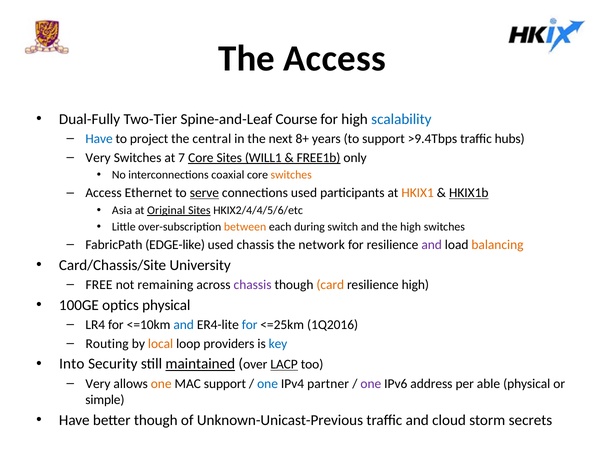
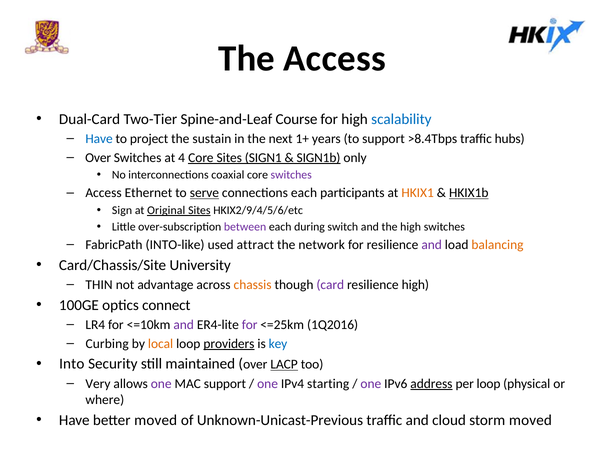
Dual-Fully: Dual-Fully -> Dual-Card (90, 119)
central: central -> sustain (212, 139)
8+: 8+ -> 1+ (302, 139)
>9.4Tbps: >9.4Tbps -> >8.4Tbps (432, 139)
Very: Very -> Over (98, 158)
7: 7 -> 4 (182, 158)
WILL1: WILL1 -> SIGN1 (263, 158)
FREE1b: FREE1b -> SIGN1b (318, 158)
switches colour: orange -> purple (291, 175)
connections used: used -> each (304, 193)
Asia: Asia -> Sign (122, 210)
HKIX2/4/4/5/6/etc: HKIX2/4/4/5/6/etc -> HKIX2/9/4/5/6/etc (258, 210)
between colour: orange -> purple (245, 227)
EDGE-like: EDGE-like -> INTO-like (175, 245)
used chassis: chassis -> attract (255, 245)
FREE: FREE -> THIN (99, 285)
remaining: remaining -> advantage (165, 285)
chassis colour: purple -> orange (253, 285)
card colour: orange -> purple (330, 285)
optics physical: physical -> connect (166, 305)
and colour: blue -> purple (184, 325)
for colour: blue -> purple (250, 325)
Routing: Routing -> Curbing (107, 343)
providers underline: none -> present (229, 343)
maintained underline: present -> none (200, 364)
one colour: orange -> purple (161, 383)
one colour: blue -> purple (268, 383)
partner: partner -> starting (328, 383)
address underline: none -> present (431, 383)
per able: able -> loop (489, 383)
simple: simple -> where (105, 400)
better though: though -> moved (156, 420)
storm secrets: secrets -> moved (530, 420)
